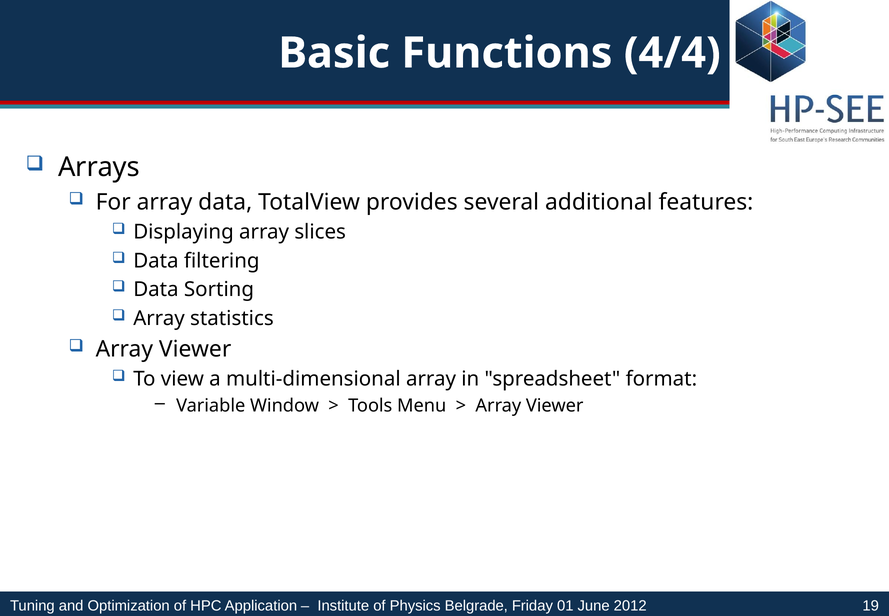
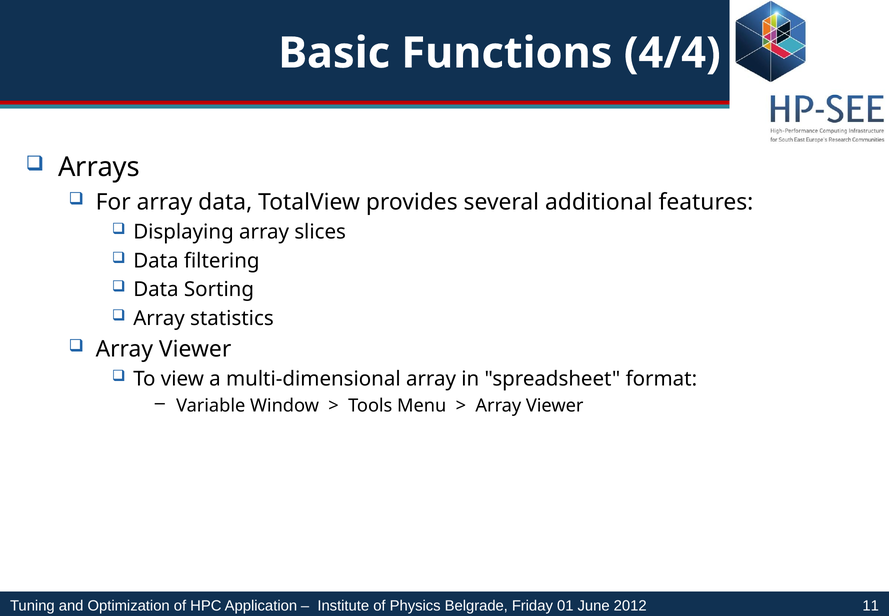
19: 19 -> 11 (871, 605)
